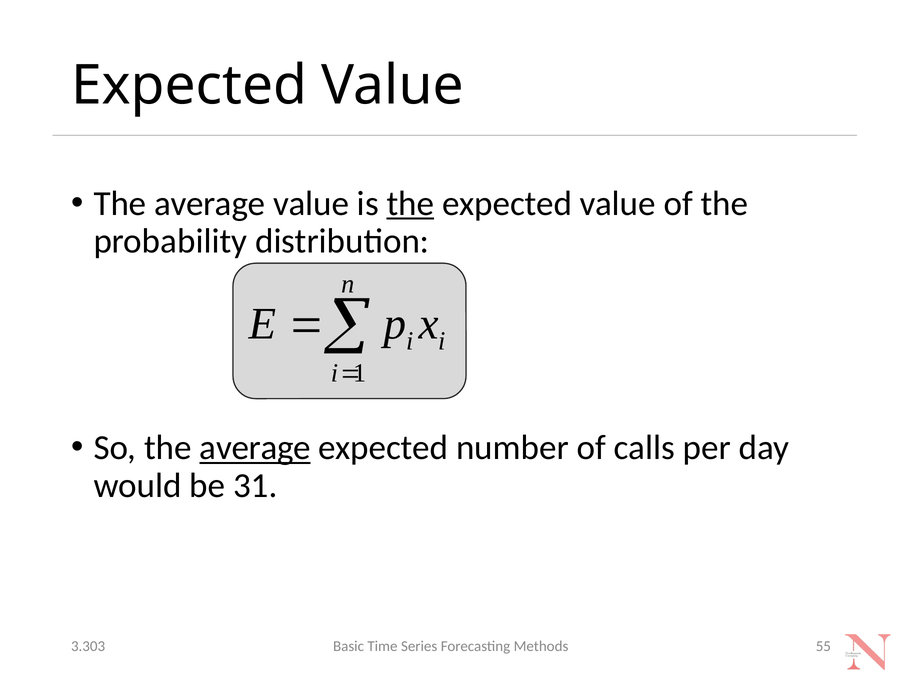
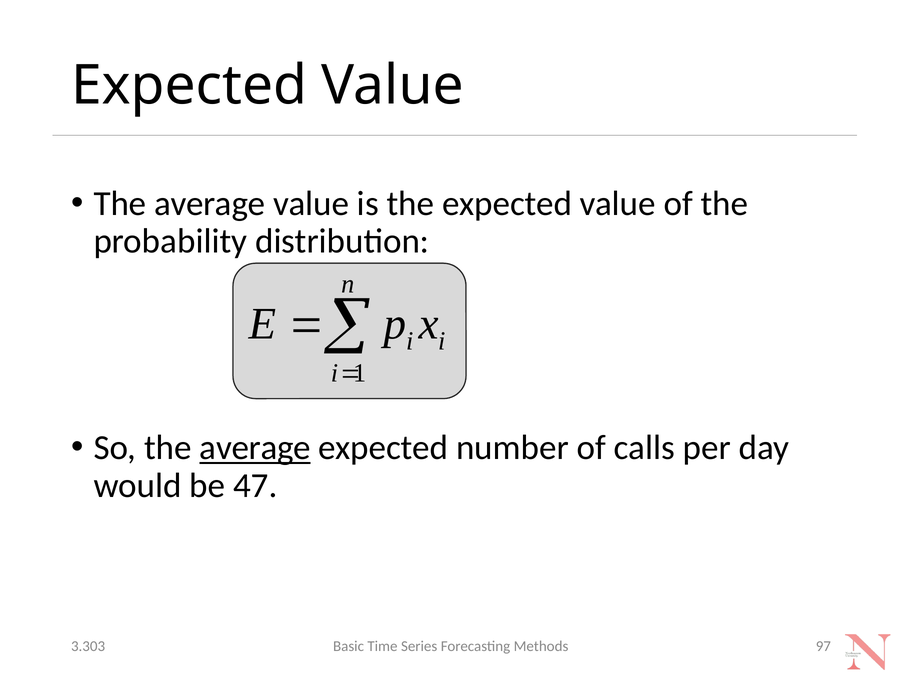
the underline: present -> none (410, 203)
31: 31 -> 47 (255, 485)
55: 55 -> 97 (823, 646)
